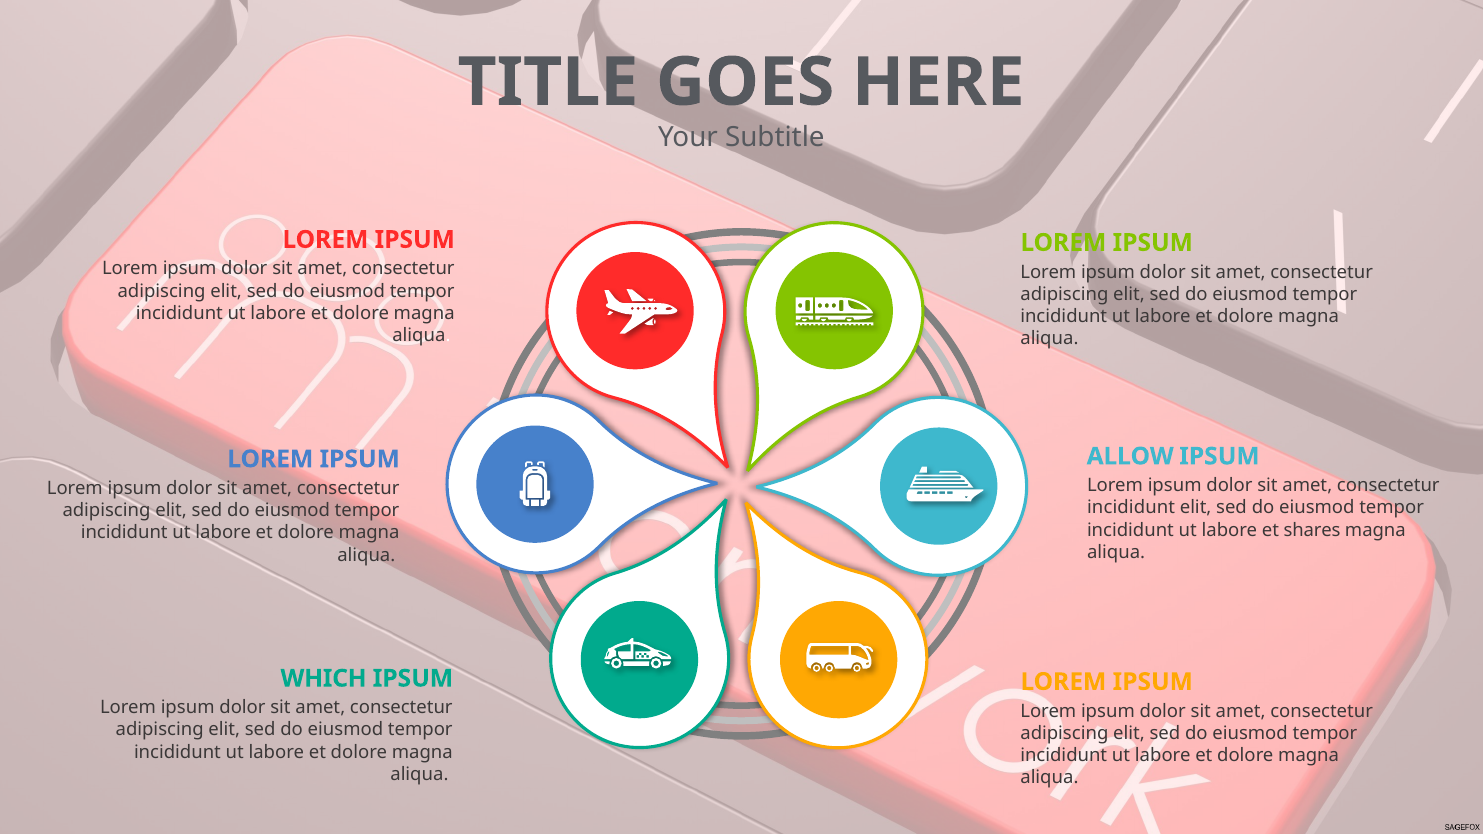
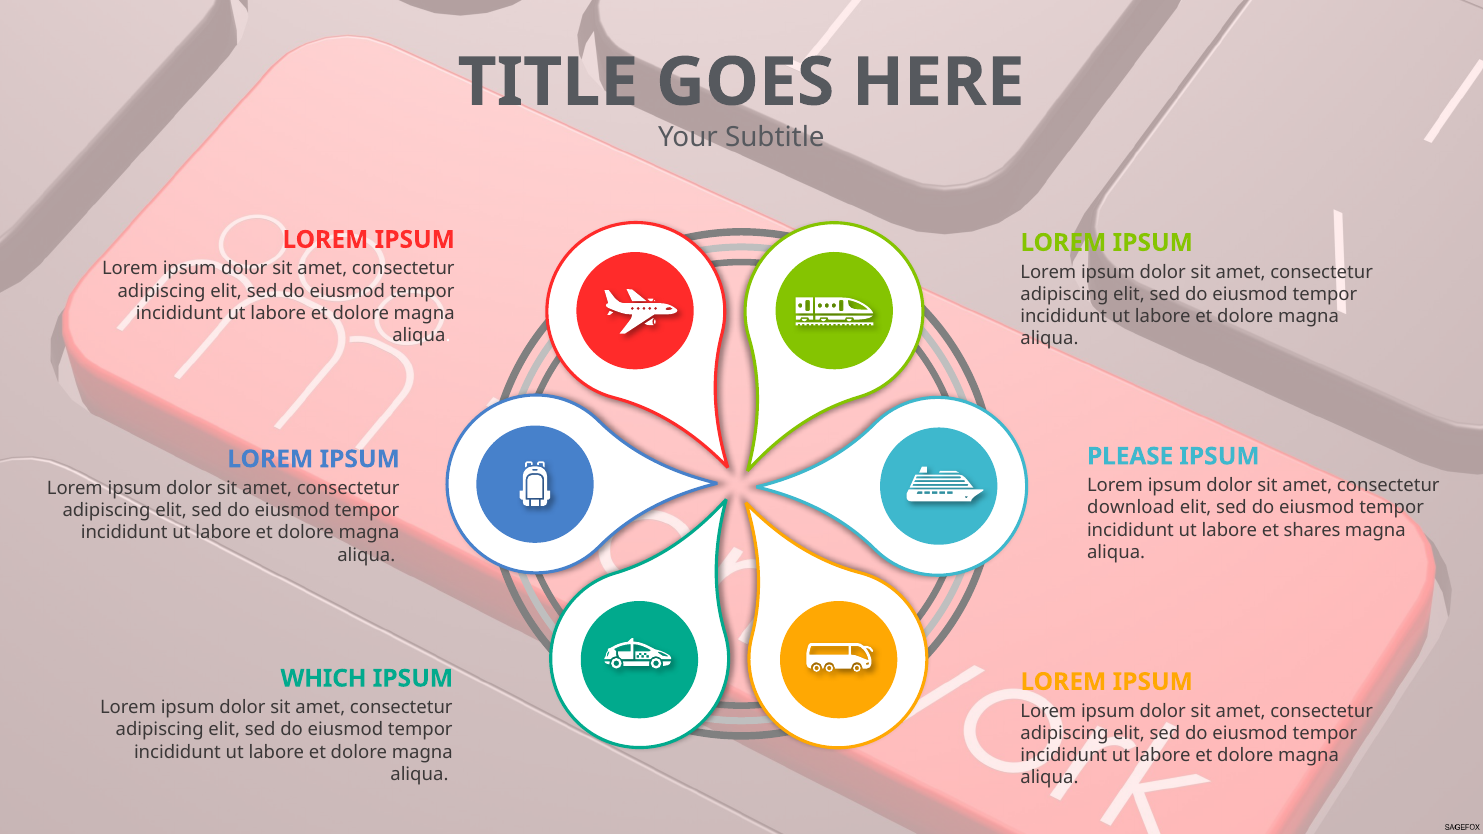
ALLOW: ALLOW -> PLEASE (1130, 456)
incididunt: incididunt -> download (1131, 508)
